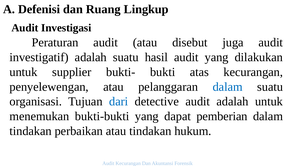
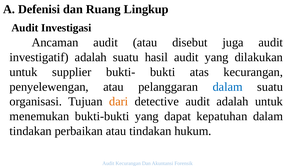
Peraturan: Peraturan -> Ancaman (55, 42)
dari colour: blue -> orange (119, 101)
pemberian: pemberian -> kepatuhan (222, 116)
